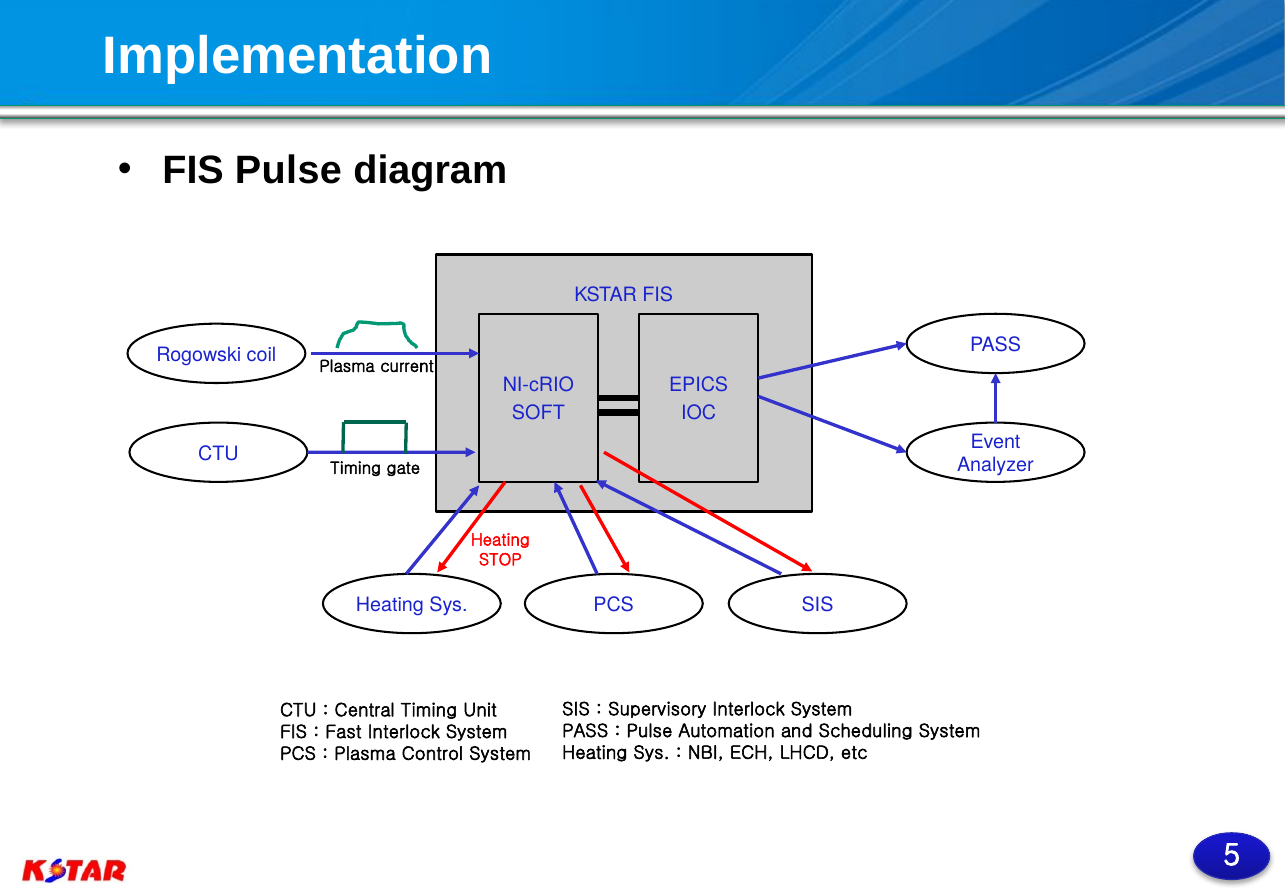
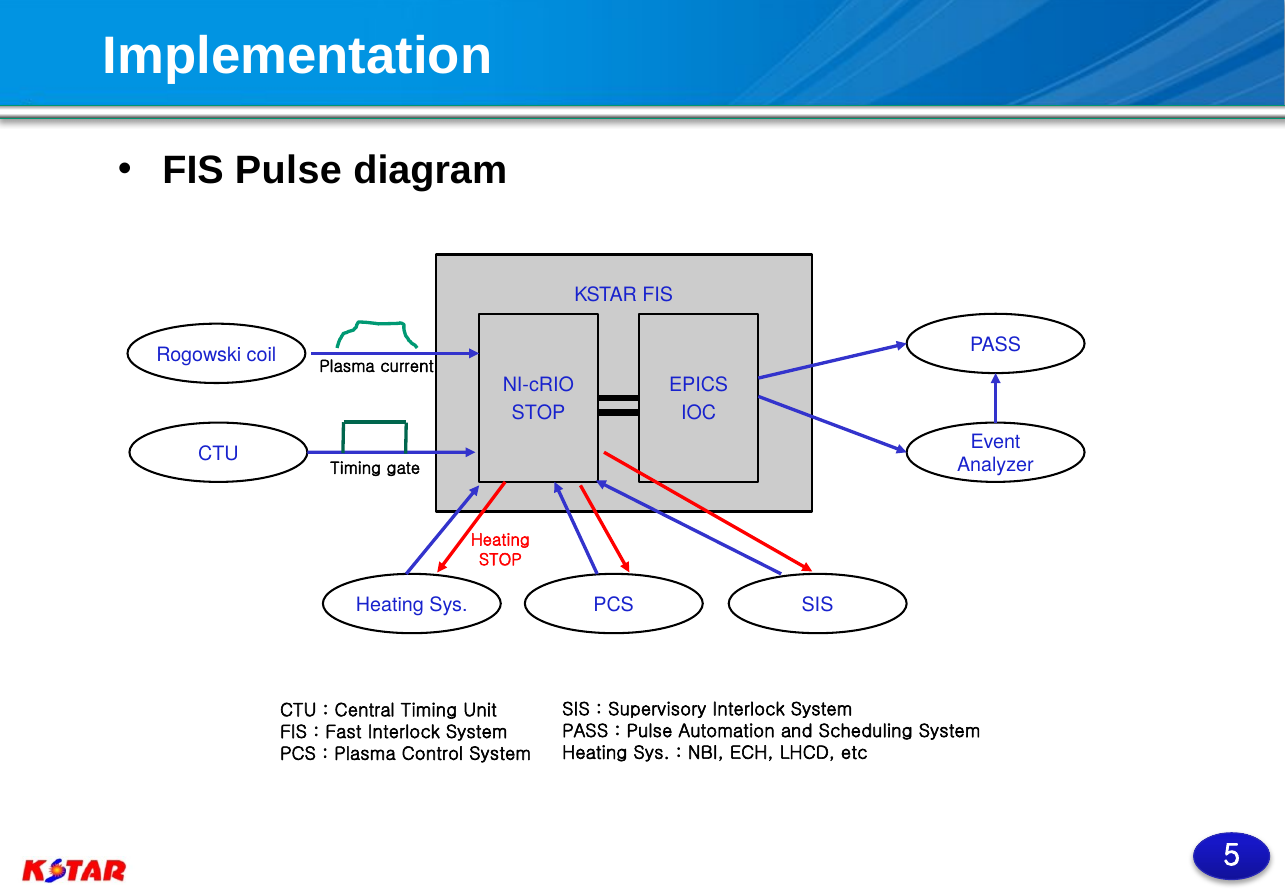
SOFT: SOFT -> STOP (539, 413)
